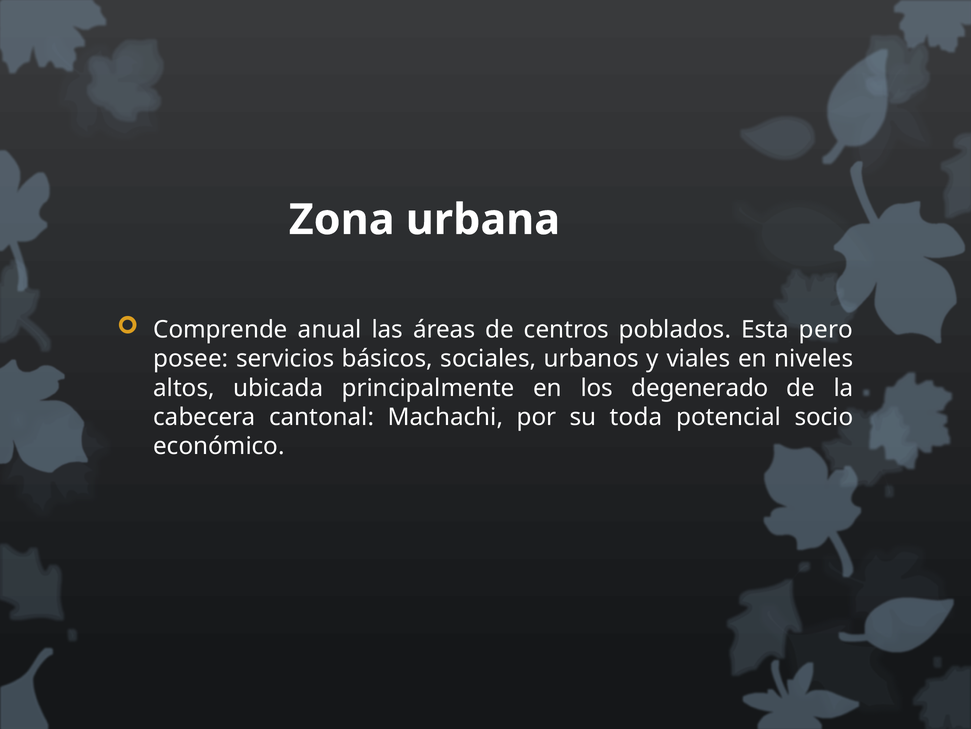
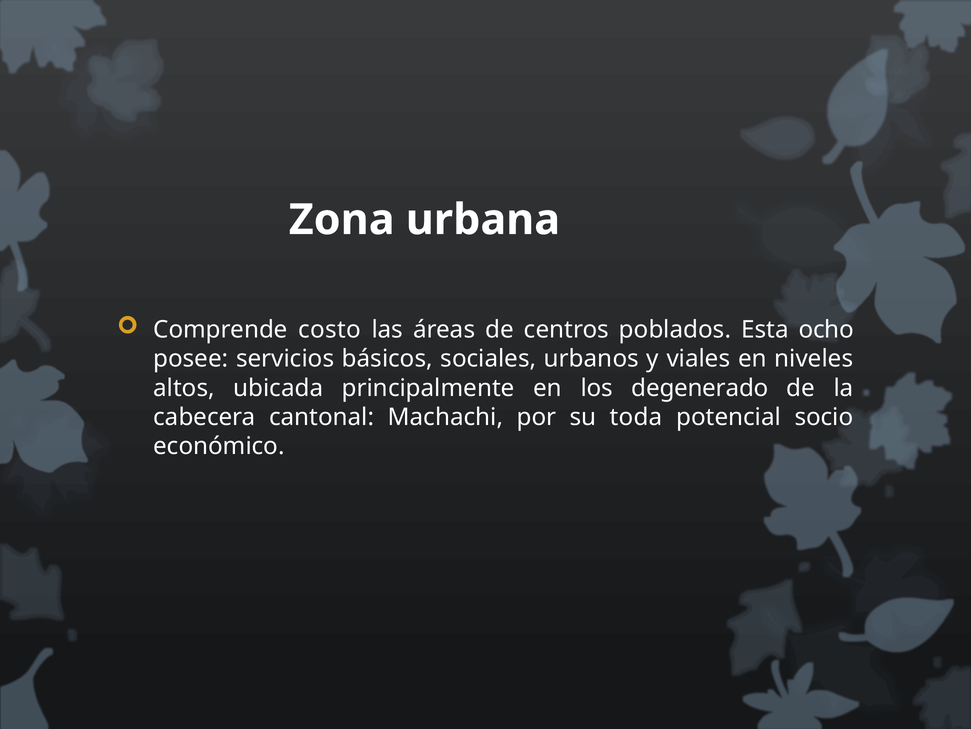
anual: anual -> costo (330, 329)
pero: pero -> ocho (826, 329)
